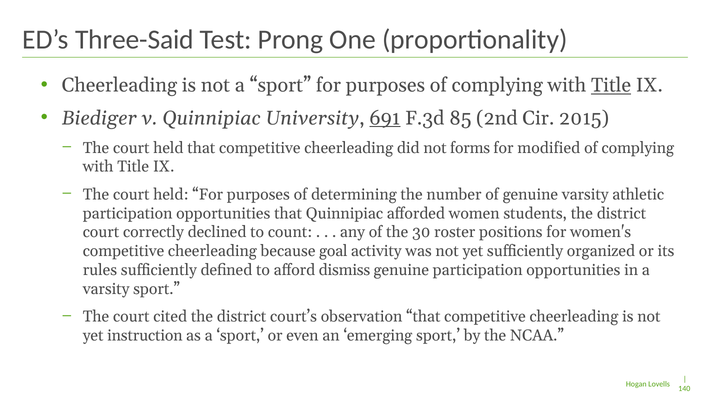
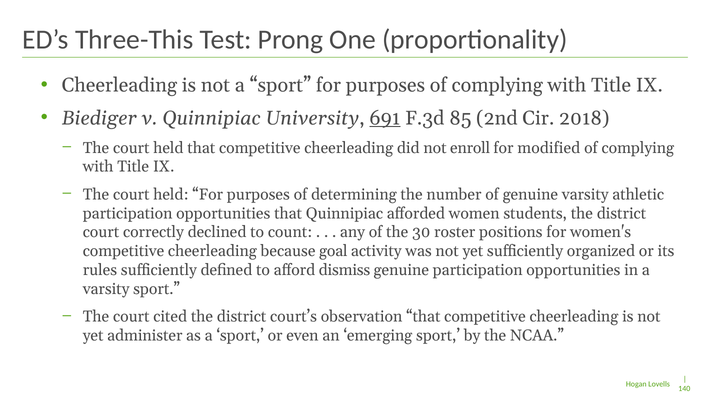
Three-Said: Three-Said -> Three-This (134, 40)
Title underline: present -> none (611, 86)
2015: 2015 -> 2018 (584, 118)
forms: forms -> enroll (470, 148)
instruction: instruction -> administer (145, 336)
